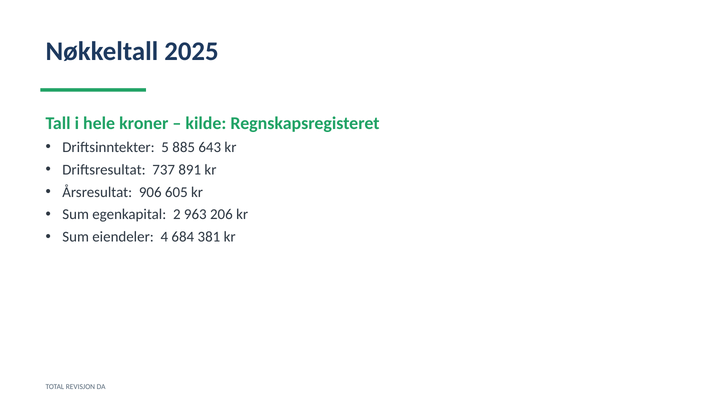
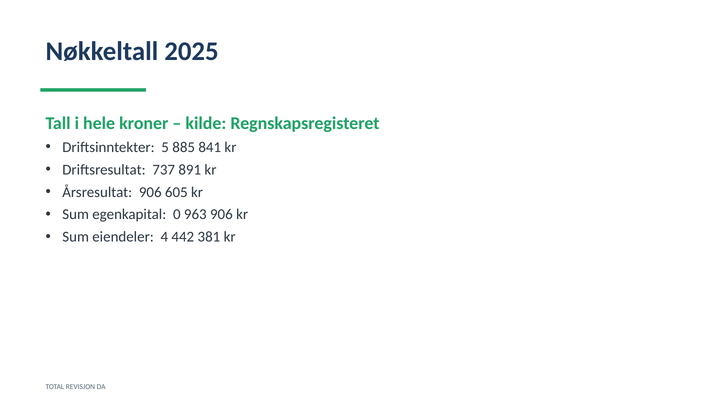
643: 643 -> 841 (210, 147)
2: 2 -> 0 (177, 214)
963 206: 206 -> 906 (221, 214)
684: 684 -> 442 (183, 237)
